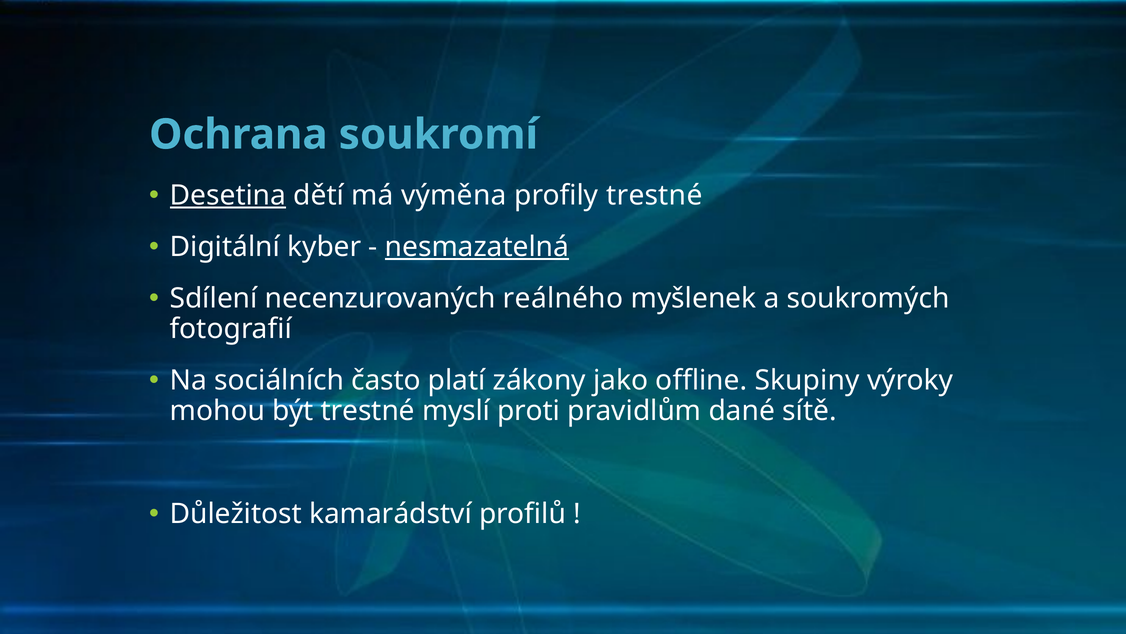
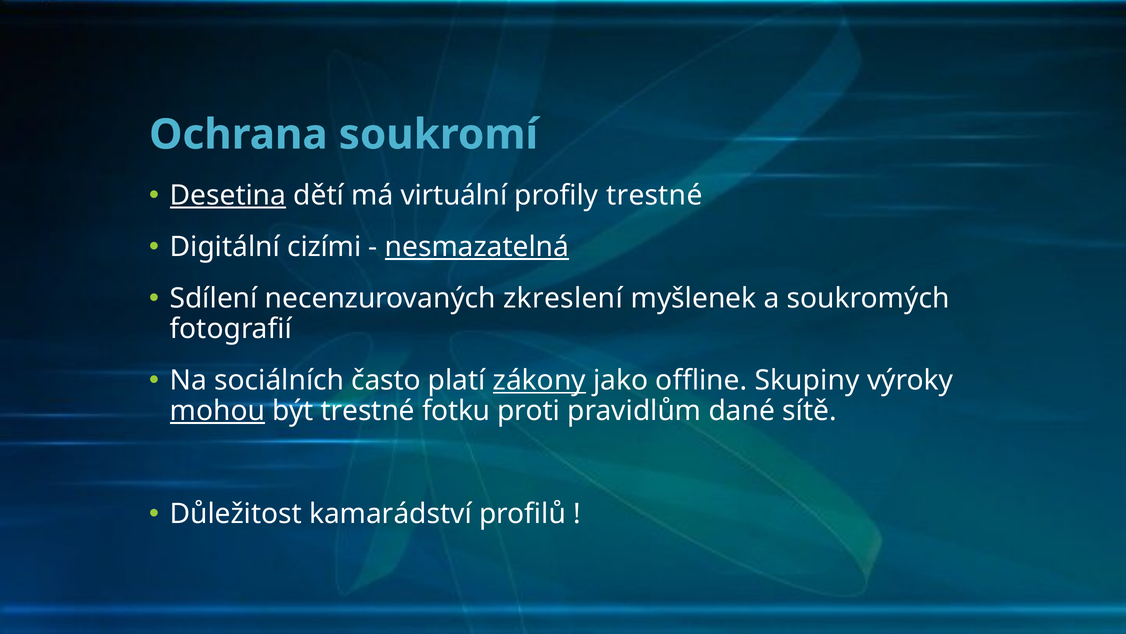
výměna: výměna -> virtuální (454, 195)
kyber: kyber -> cizími (324, 247)
reálného: reálného -> zkreslení (563, 298)
zákony underline: none -> present (539, 380)
mohou underline: none -> present (217, 411)
myslí: myslí -> fotku (456, 411)
